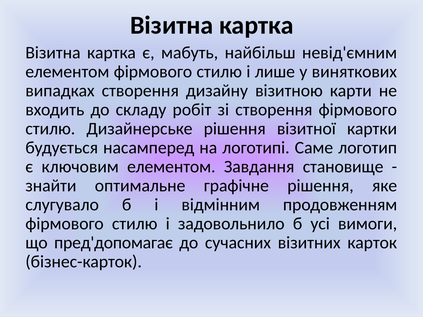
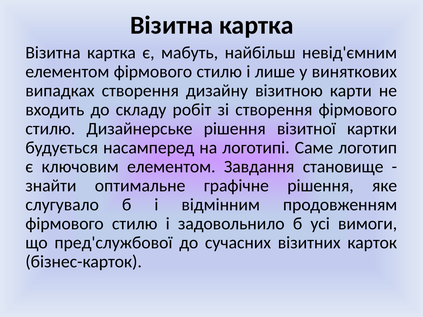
пред'допомагає: пред'допомагає -> пред'службової (113, 243)
